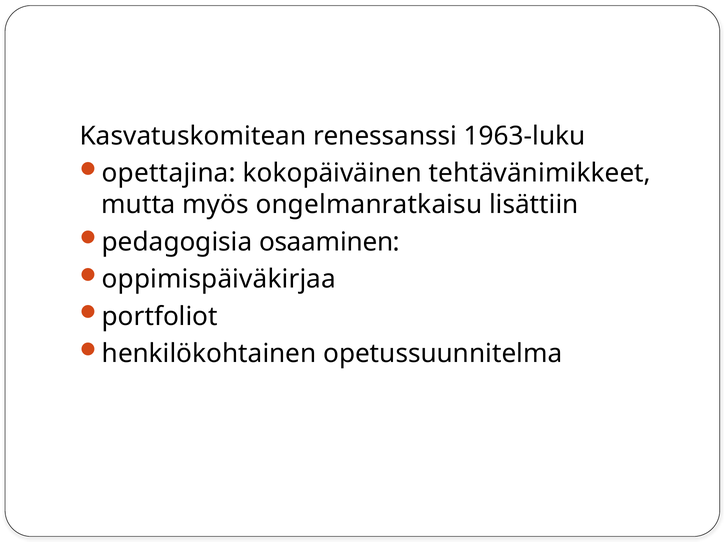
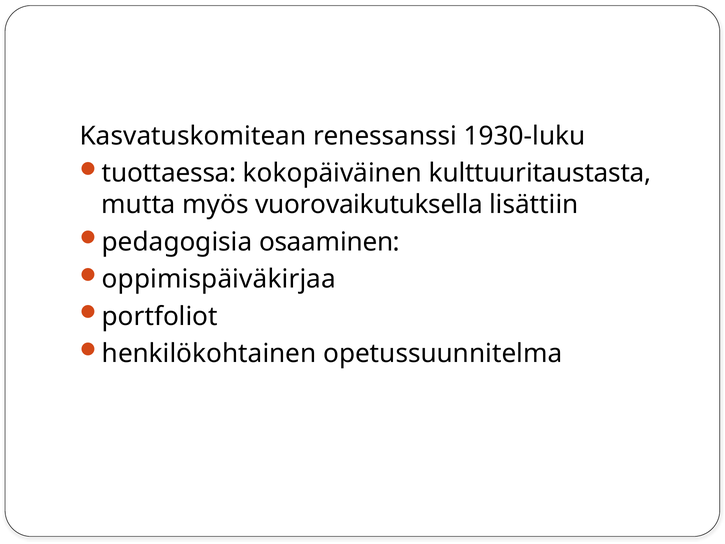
1963-luku: 1963-luku -> 1930-luku (525, 136)
opettajina: opettajina -> tuottaessa (169, 173)
tehtävänimikkeet: tehtävänimikkeet -> kulttuuritaustasta (540, 173)
ongelmanratkaisu: ongelmanratkaisu -> vuorovaikutuksella (369, 205)
